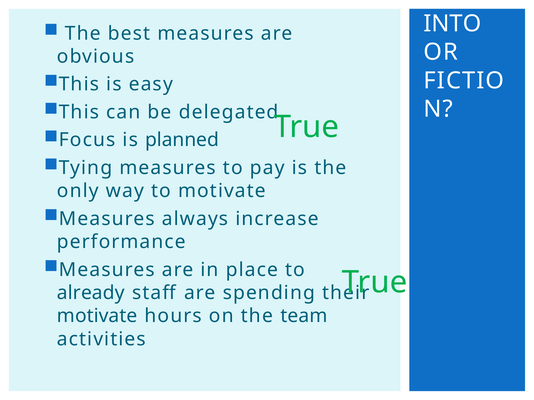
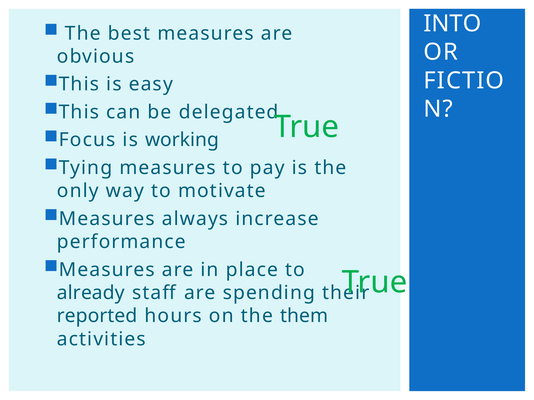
planned: planned -> working (182, 140)
motivate: motivate -> reported (97, 316)
team: team -> them (304, 316)
